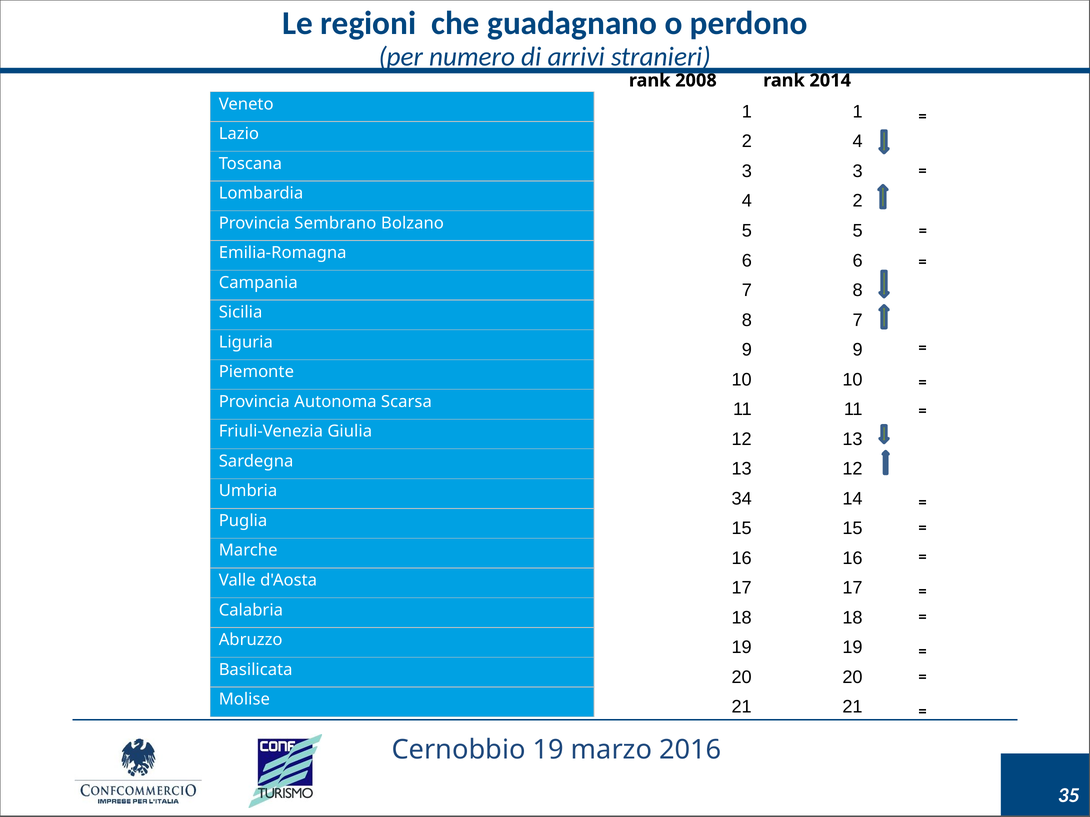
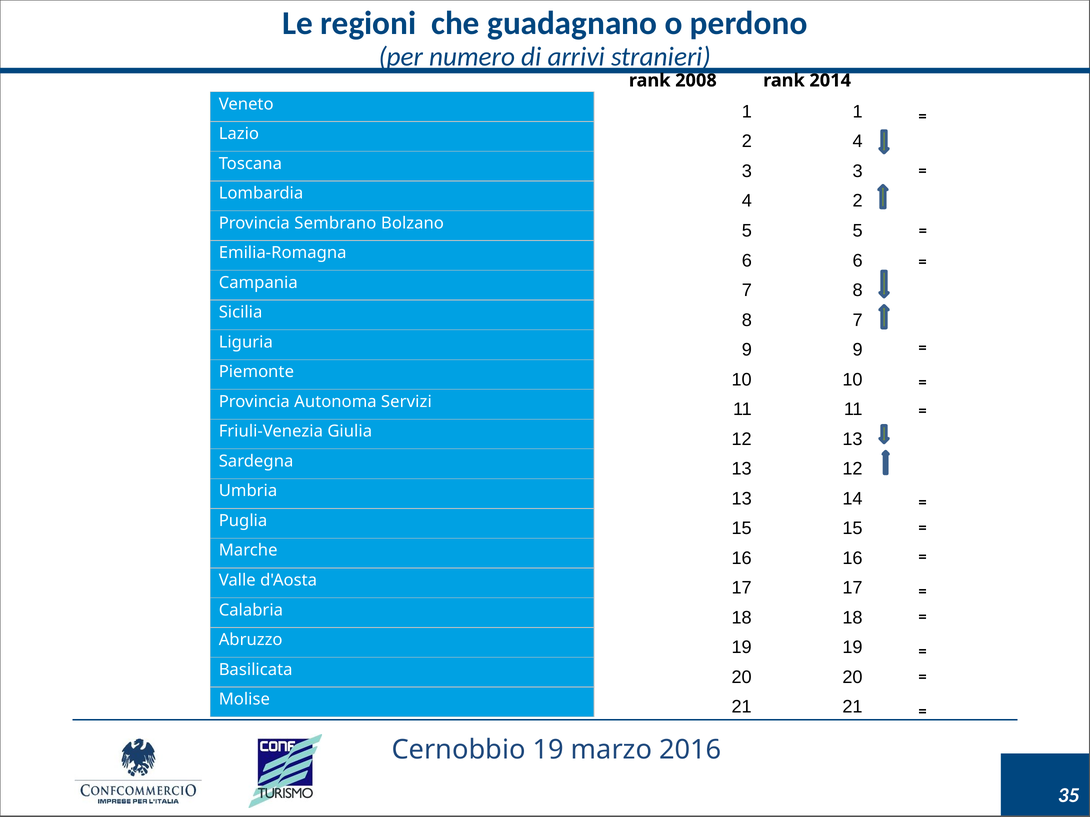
Scarsa: Scarsa -> Servizi (406, 402)
Umbria 34: 34 -> 13 (742, 499)
